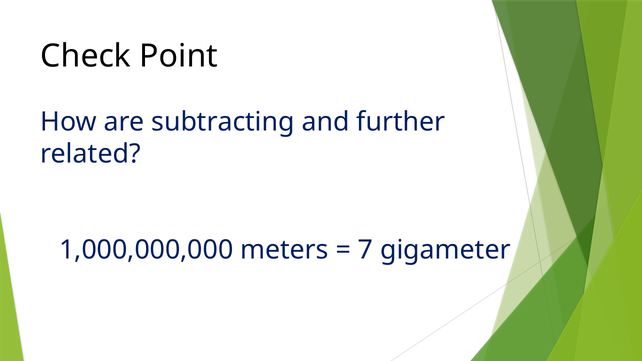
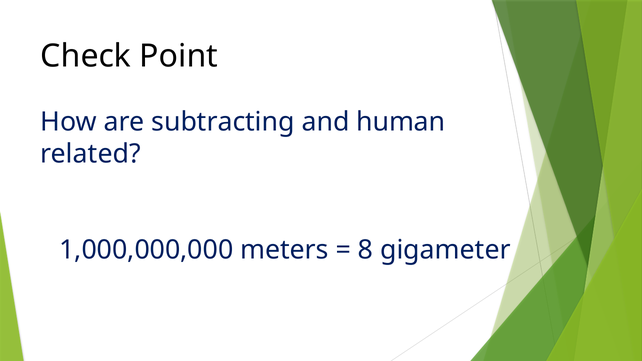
further: further -> human (401, 122)
7: 7 -> 8 (366, 250)
